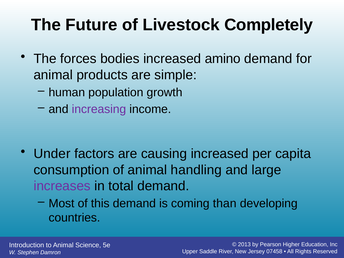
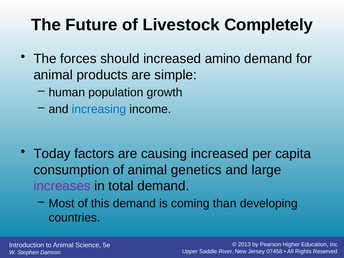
bodies: bodies -> should (120, 59)
increasing colour: purple -> blue (99, 109)
Under: Under -> Today (52, 154)
handling: handling -> genetics (196, 170)
